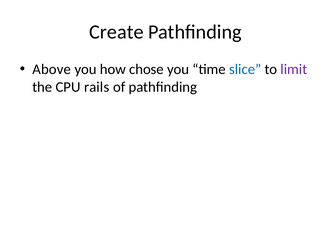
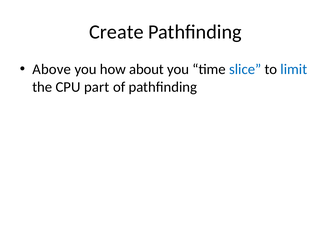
chose: chose -> about (147, 69)
limit colour: purple -> blue (294, 69)
rails: rails -> part (97, 87)
